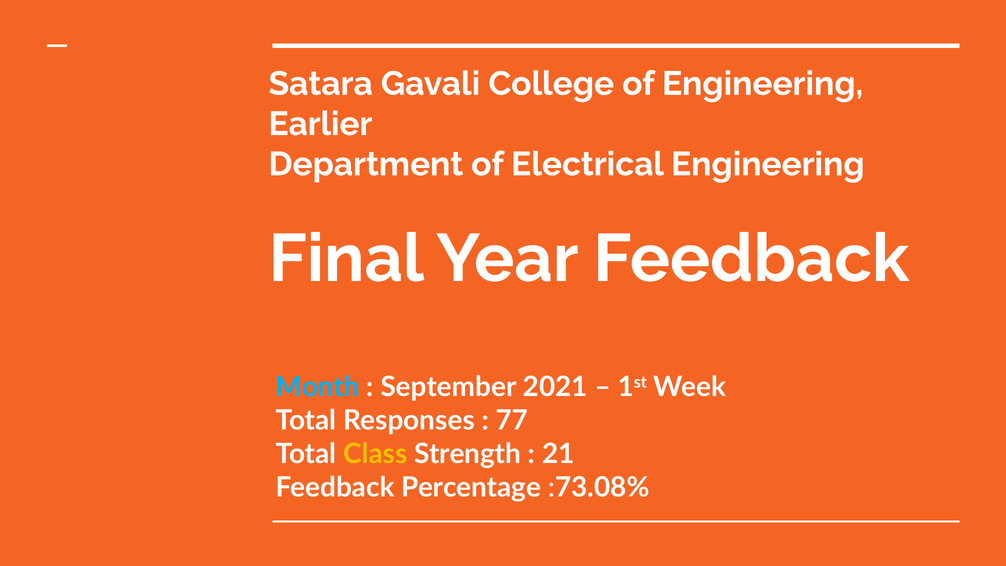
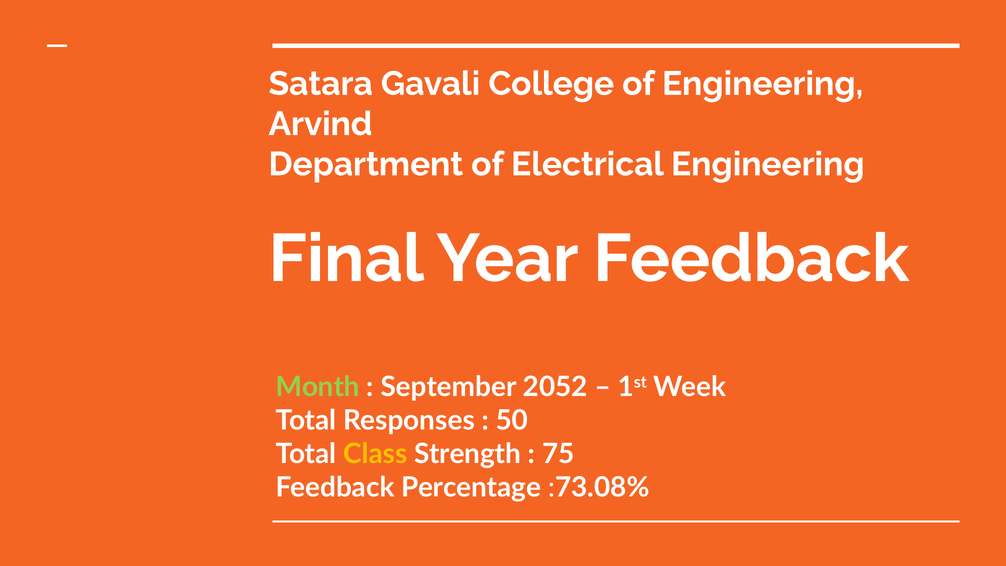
Earlier: Earlier -> Arvind (320, 124)
Month colour: light blue -> light green (318, 387)
2021: 2021 -> 2052 (555, 387)
77: 77 -> 50 (512, 421)
21: 21 -> 75 (558, 454)
